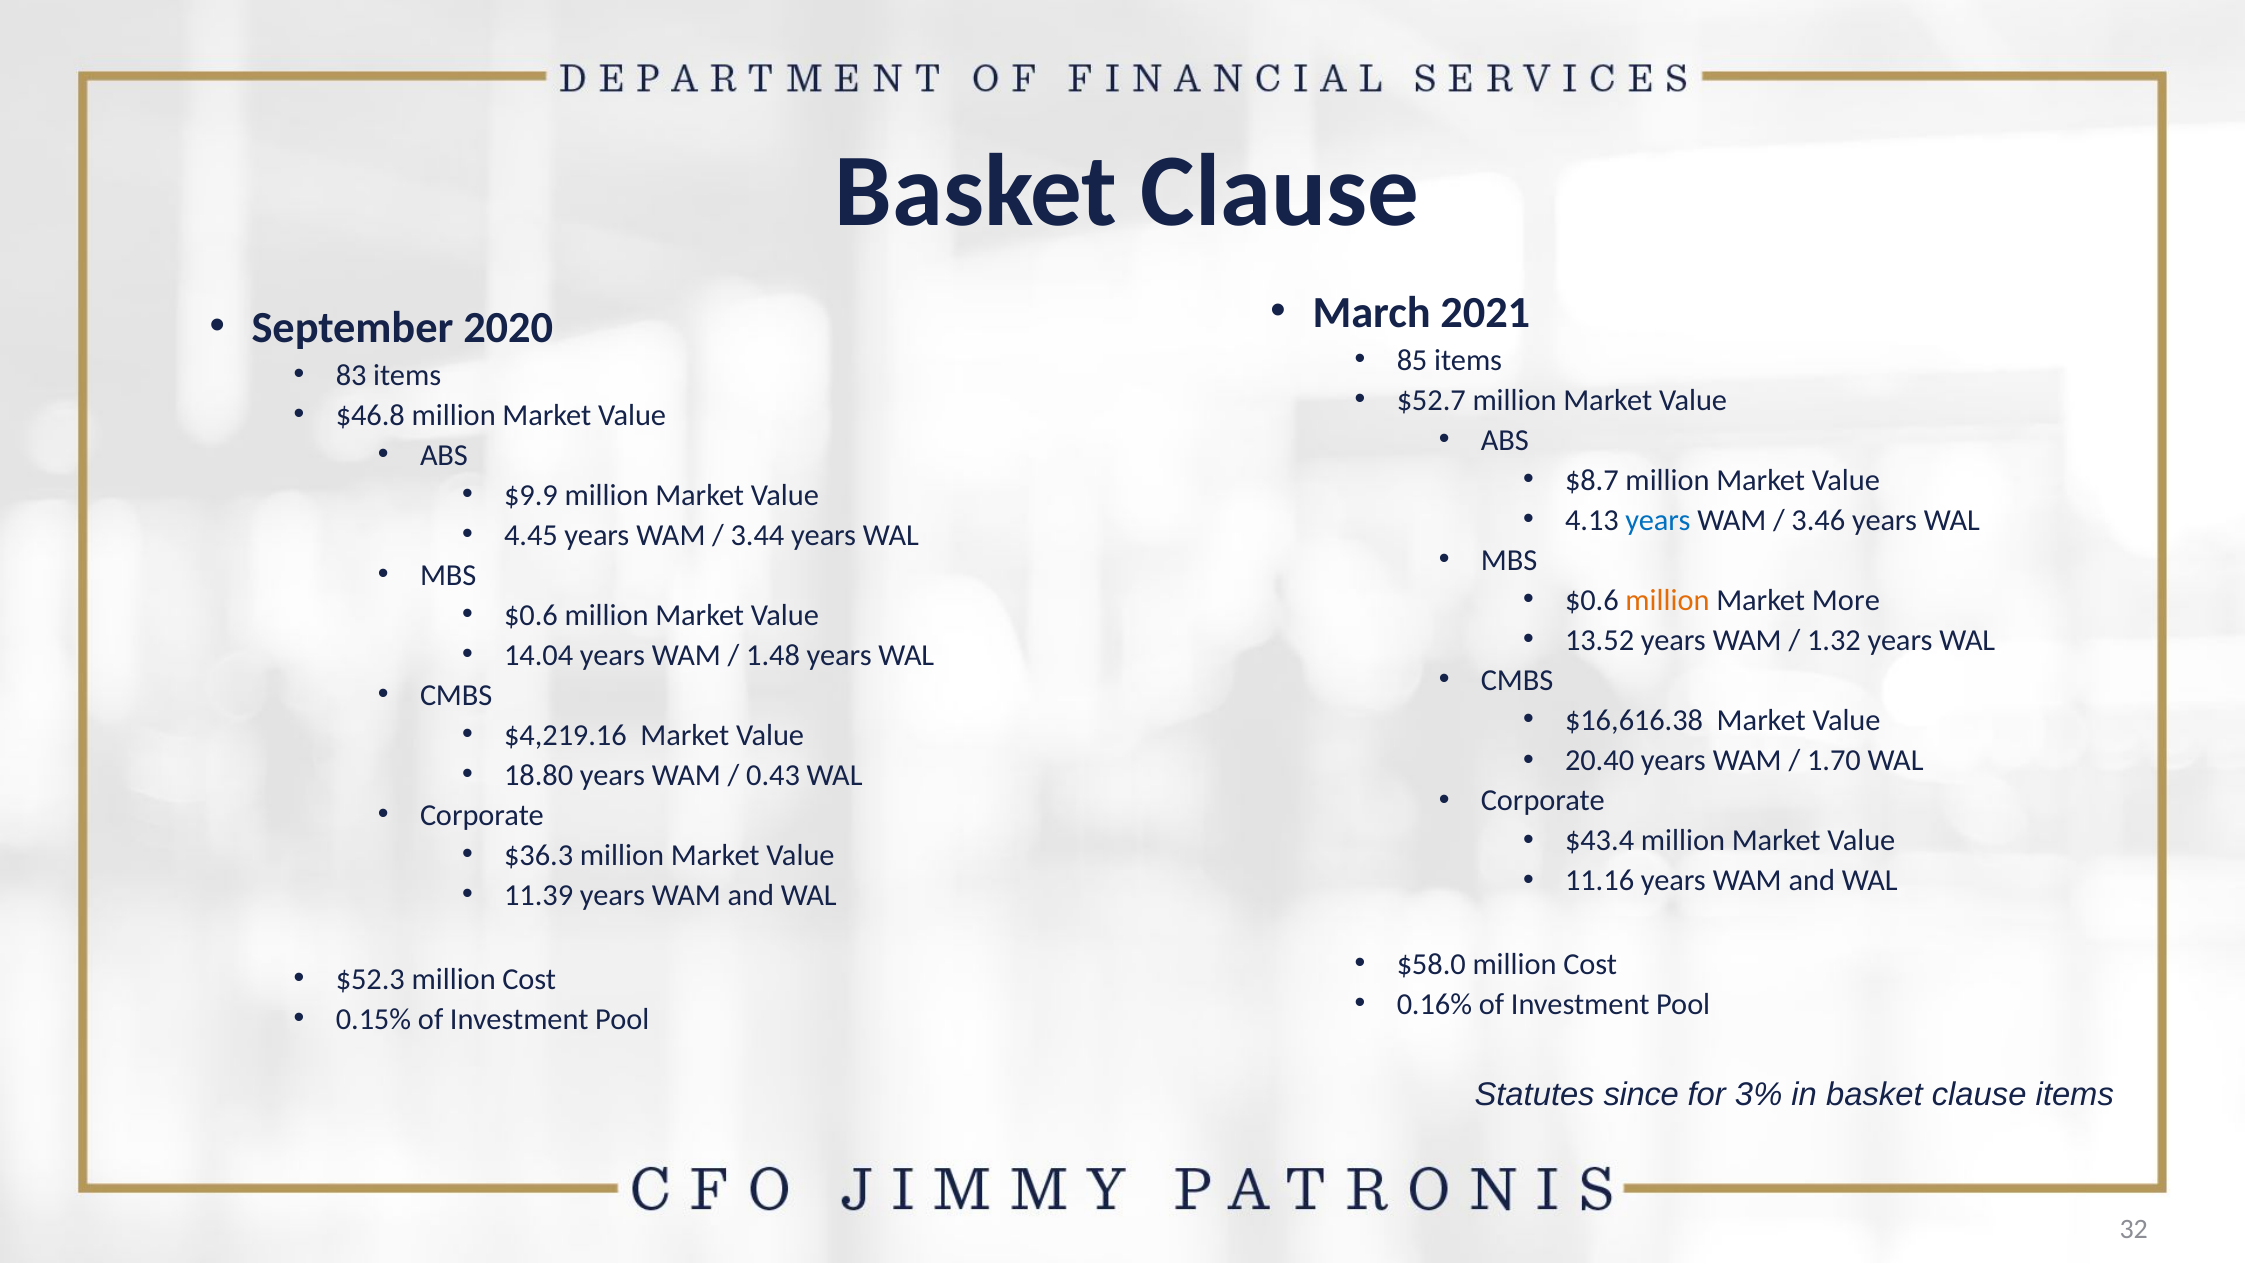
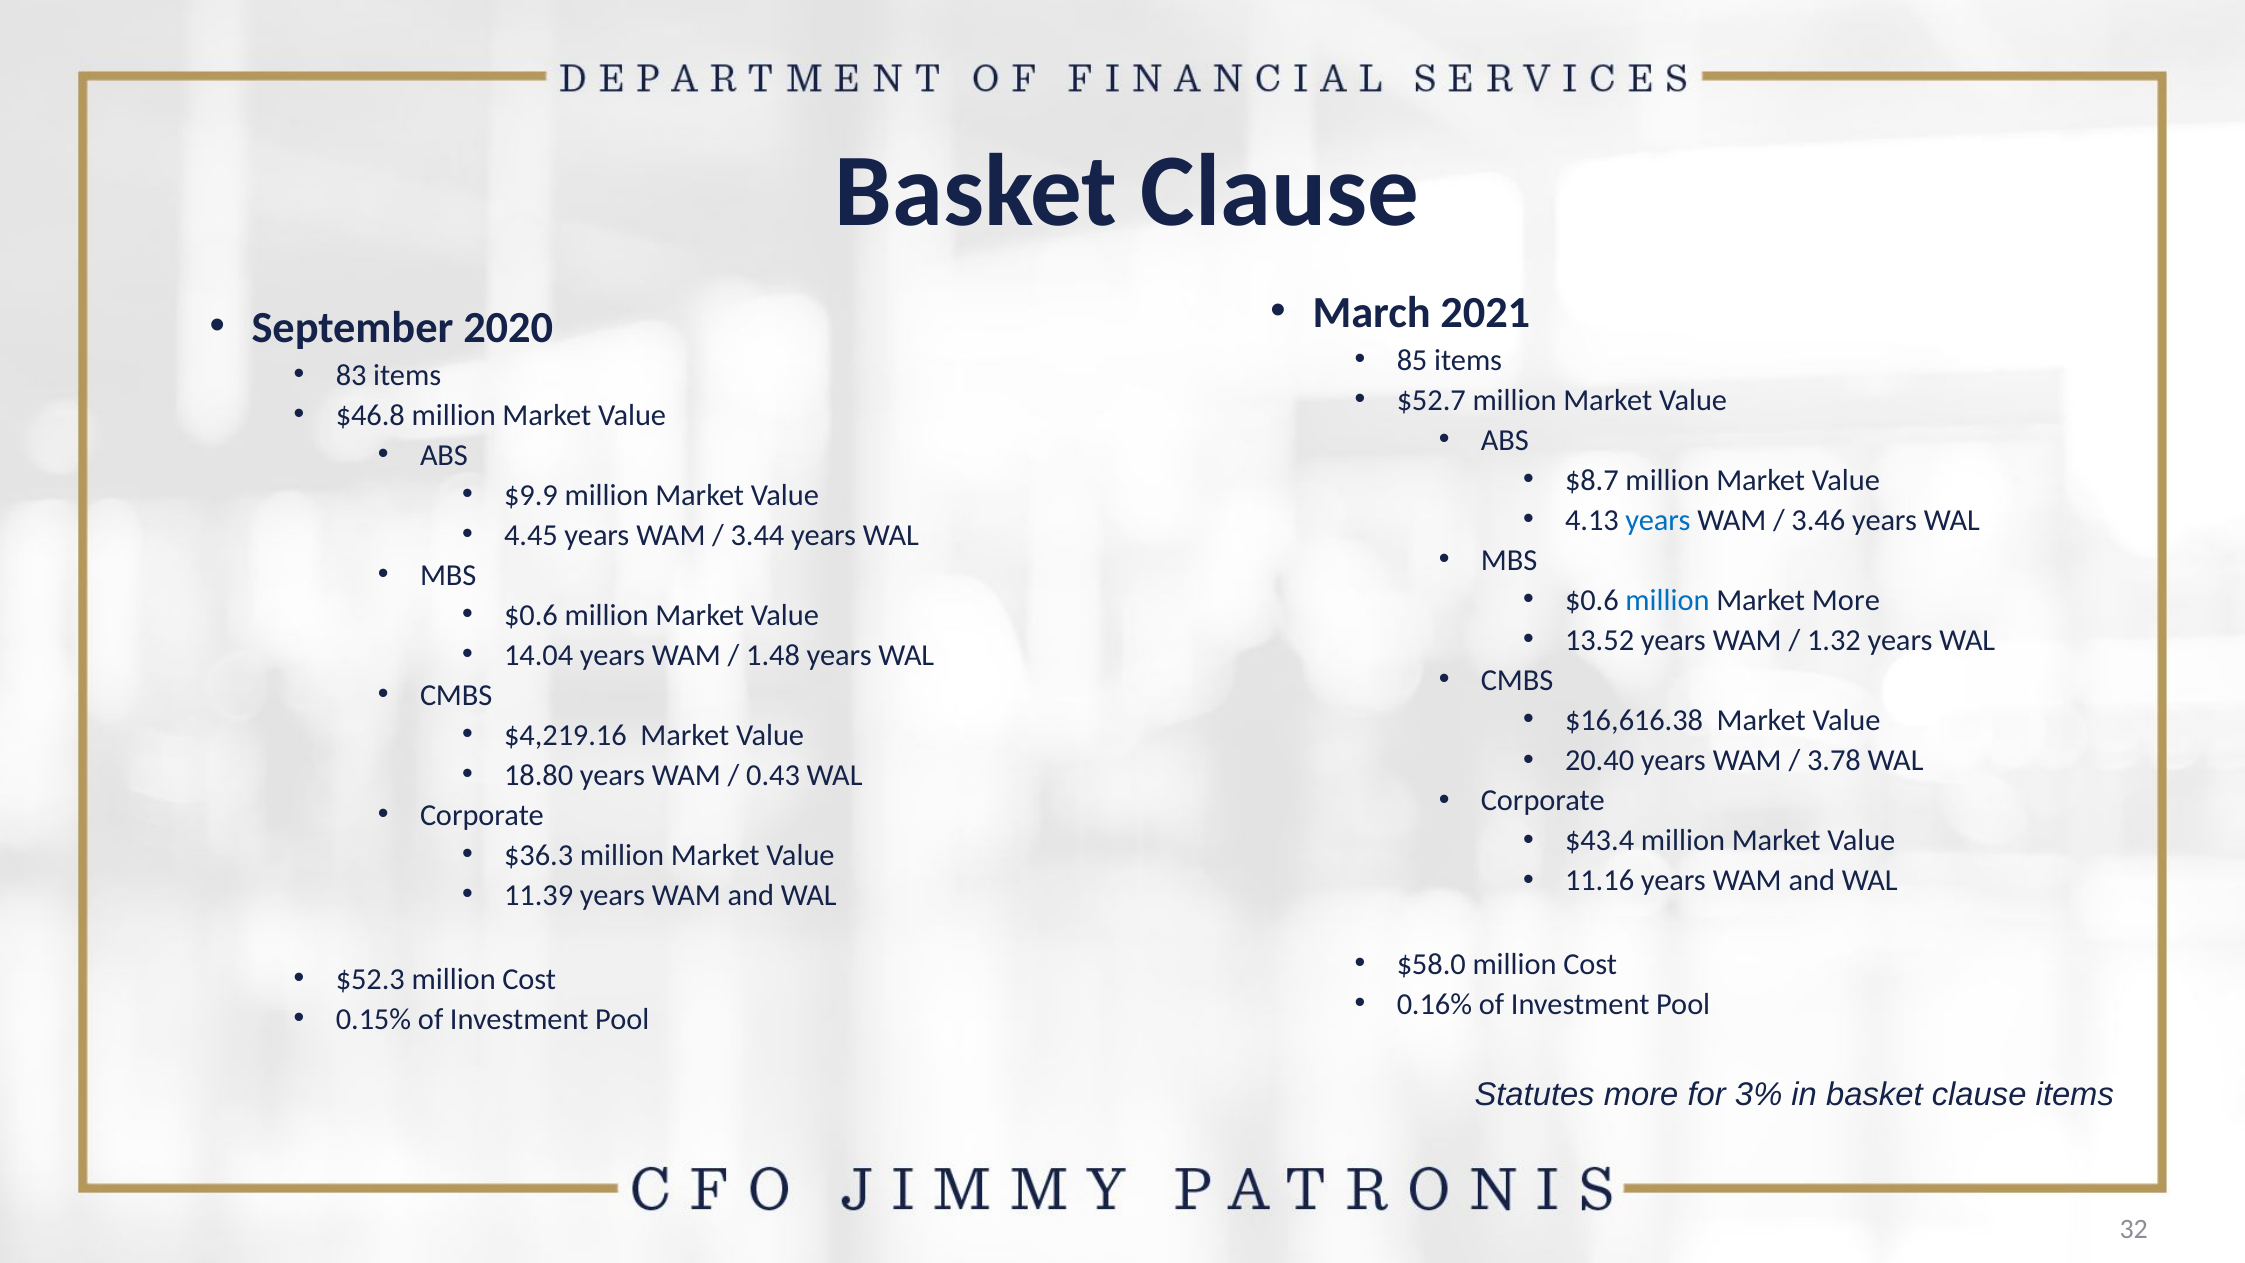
million colour: orange -> blue (1668, 601)
1.70: 1.70 -> 3.78 (1834, 761)
Statutes since: since -> more (1641, 1095)
